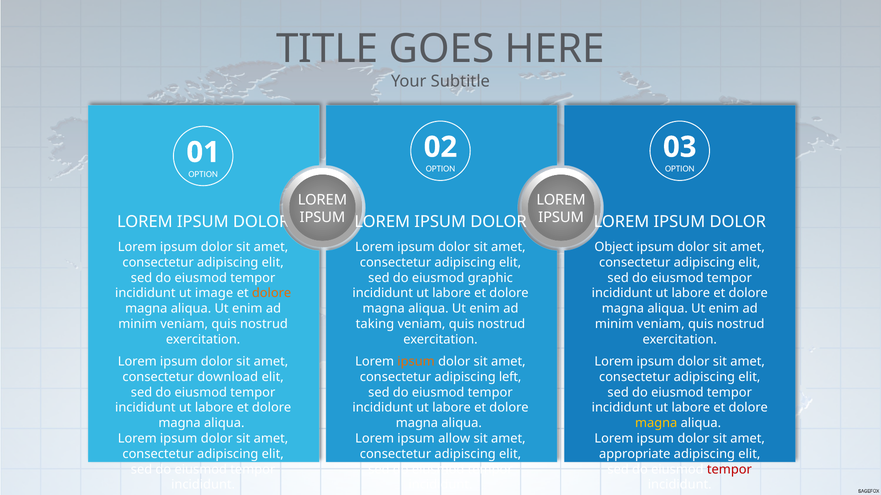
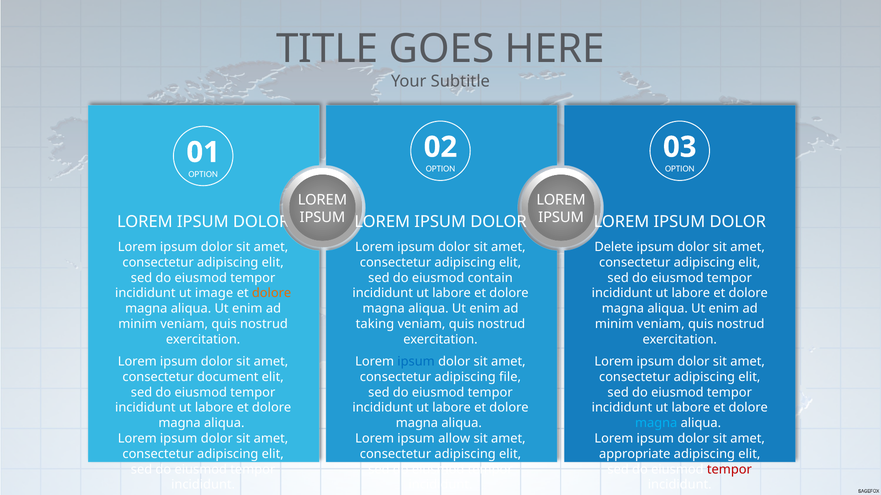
Object: Object -> Delete (614, 247)
graphic: graphic -> contain (490, 278)
ipsum colour: orange -> blue (416, 362)
download: download -> document (228, 377)
left: left -> file (510, 377)
magna colour: yellow -> light blue (656, 424)
